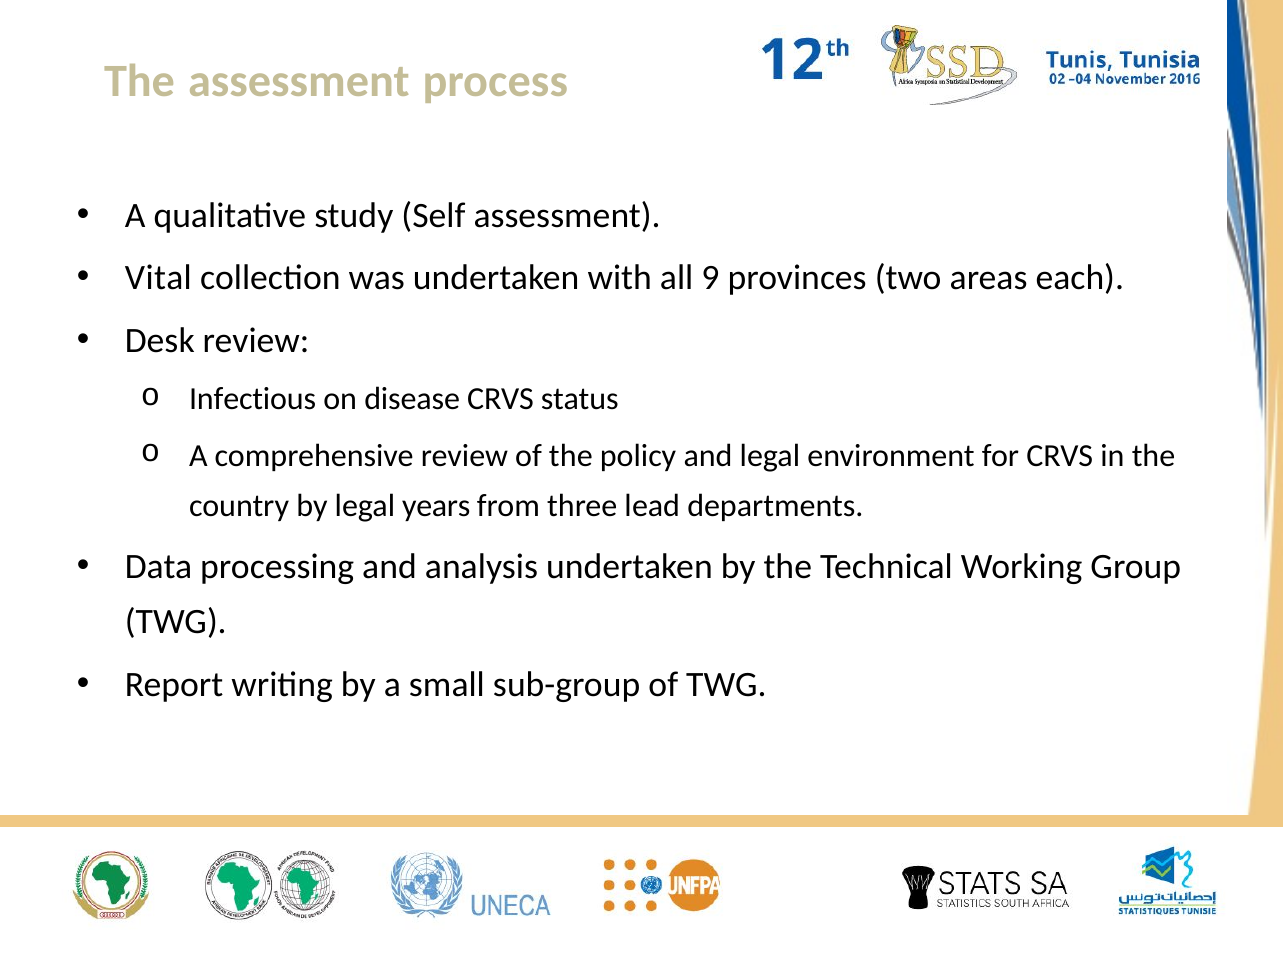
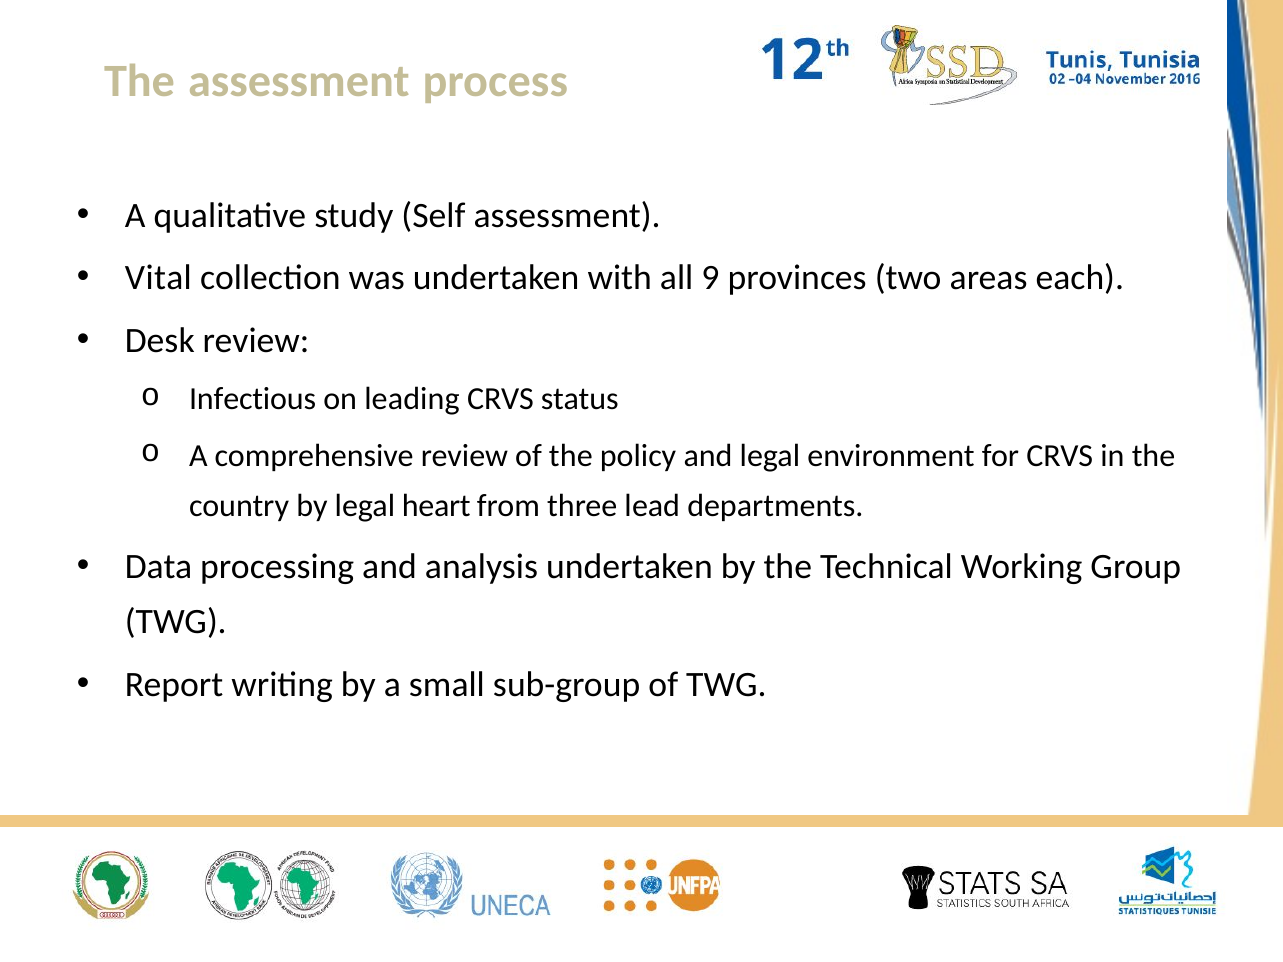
disease: disease -> leading (412, 399)
years: years -> heart (436, 506)
